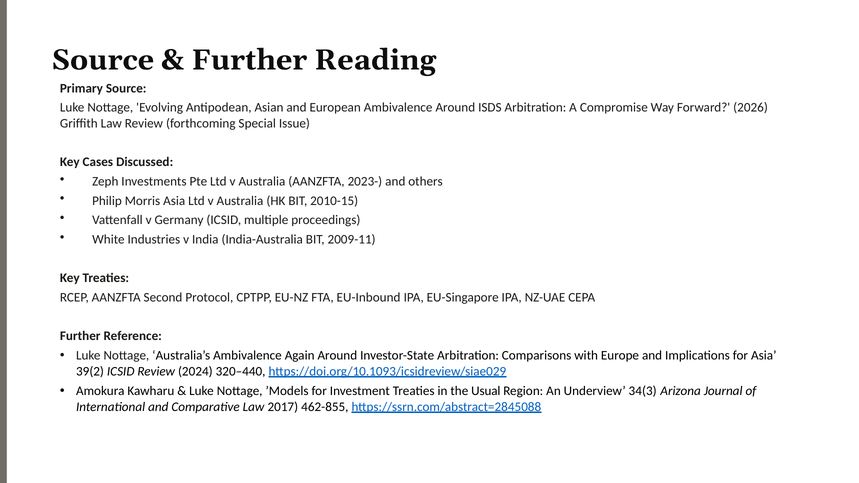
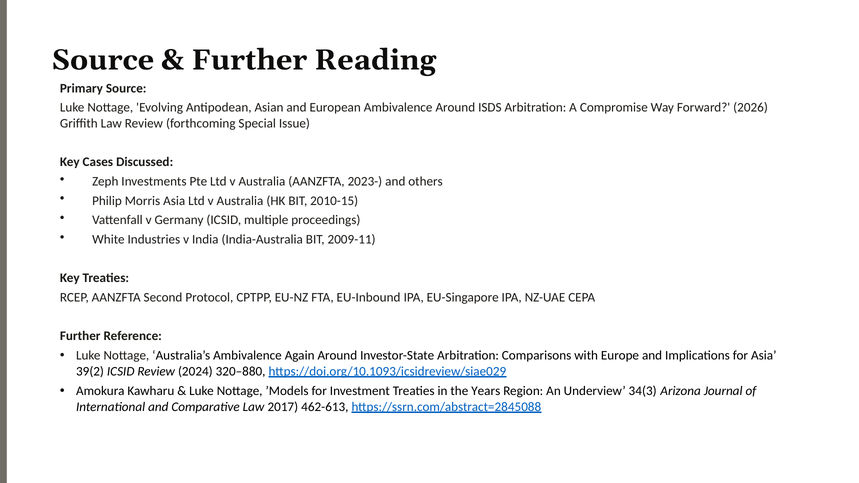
320–440: 320–440 -> 320–880 (241, 371)
Usual: Usual -> Years (486, 391)
462-855: 462-855 -> 462-613 (325, 407)
